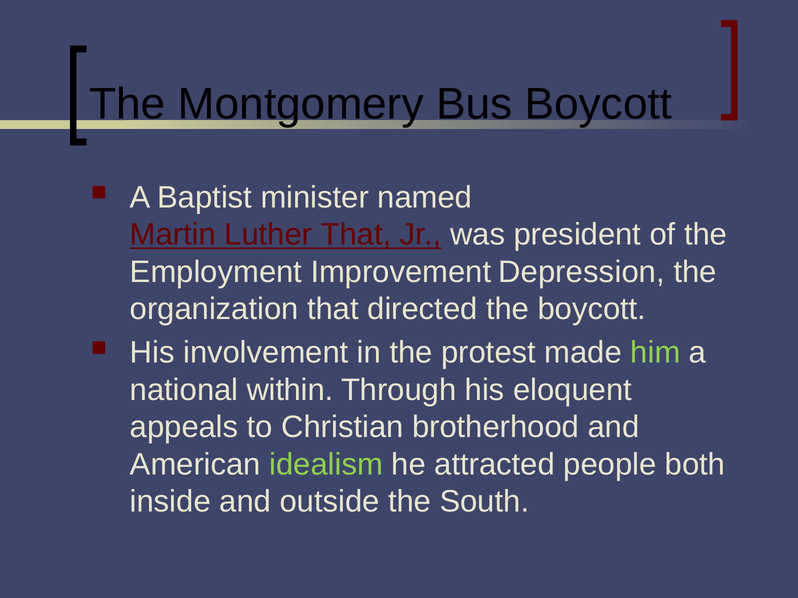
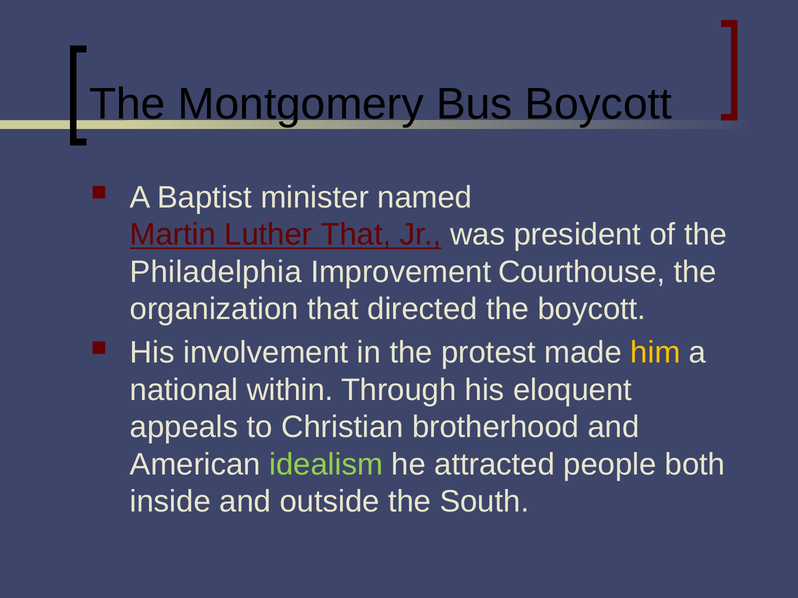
Employment: Employment -> Philadelphia (216, 272)
Depression: Depression -> Courthouse (582, 272)
him colour: light green -> yellow (655, 353)
